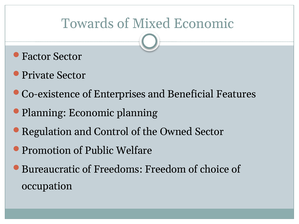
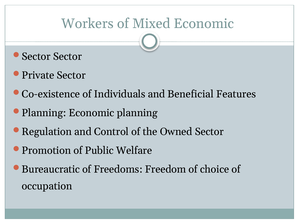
Towards: Towards -> Workers (88, 24)
Factor: Factor -> Sector (36, 57)
Enterprises: Enterprises -> Individuals (120, 94)
